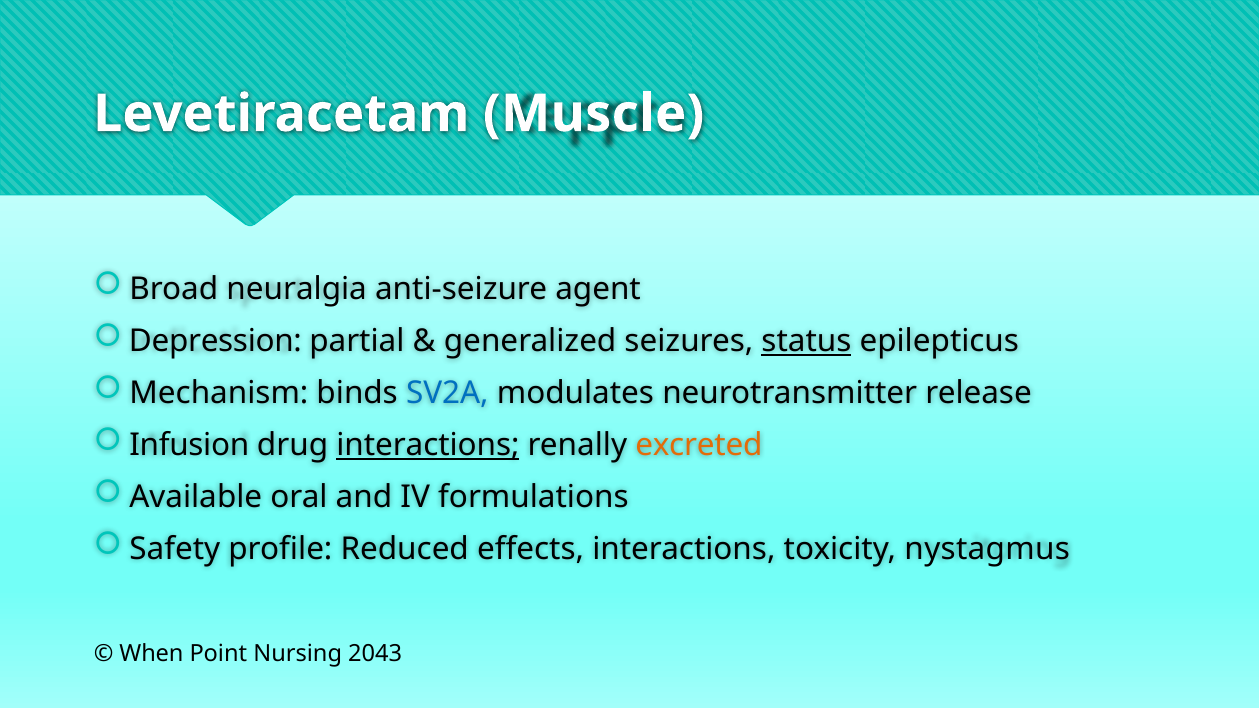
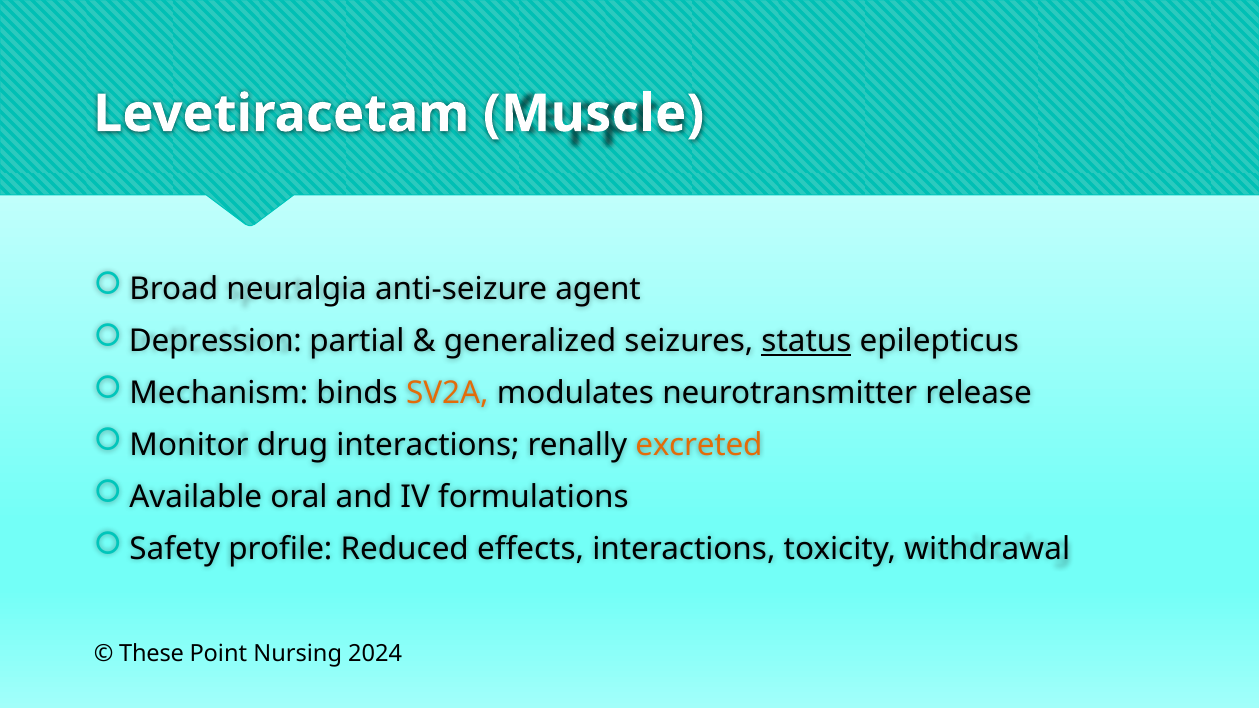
SV2A colour: blue -> orange (447, 393)
Infusion: Infusion -> Monitor (189, 445)
interactions underline: present -> none (428, 445)
nystagmus: nystagmus -> withdrawal (987, 549)
When: When -> These (152, 654)
2043: 2043 -> 2024 (375, 654)
